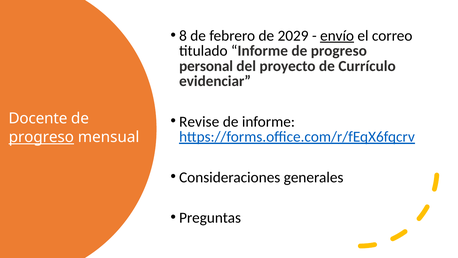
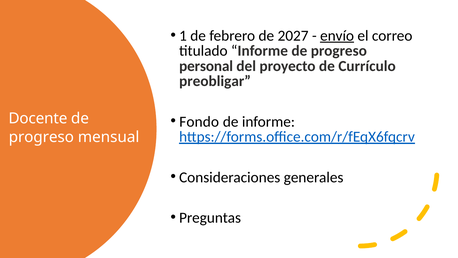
8: 8 -> 1 (183, 36)
2029: 2029 -> 2027 (293, 36)
evidenciar: evidenciar -> preobligar (215, 81)
Revise: Revise -> Fondo (199, 121)
progreso underline: present -> none (41, 137)
